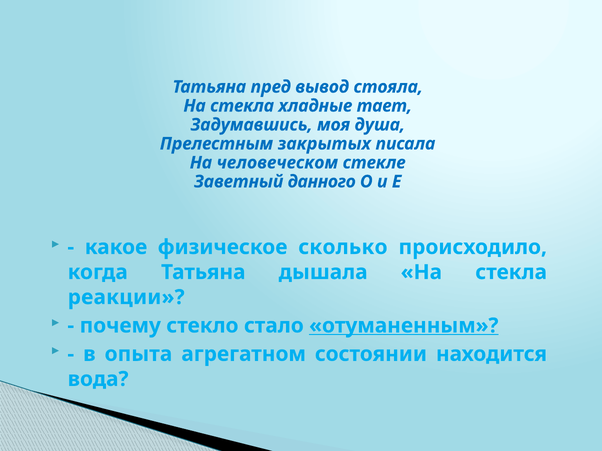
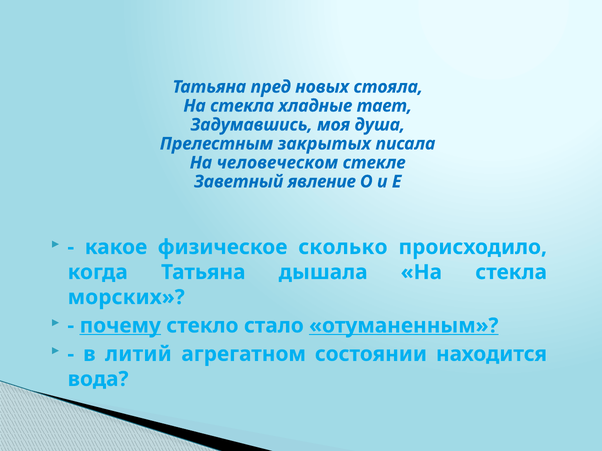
вывод: вывод -> новых (322, 87)
данного: данного -> явление (322, 182)
реакции: реакции -> морских (126, 298)
почему underline: none -> present (120, 326)
опыта: опыта -> литий (138, 354)
